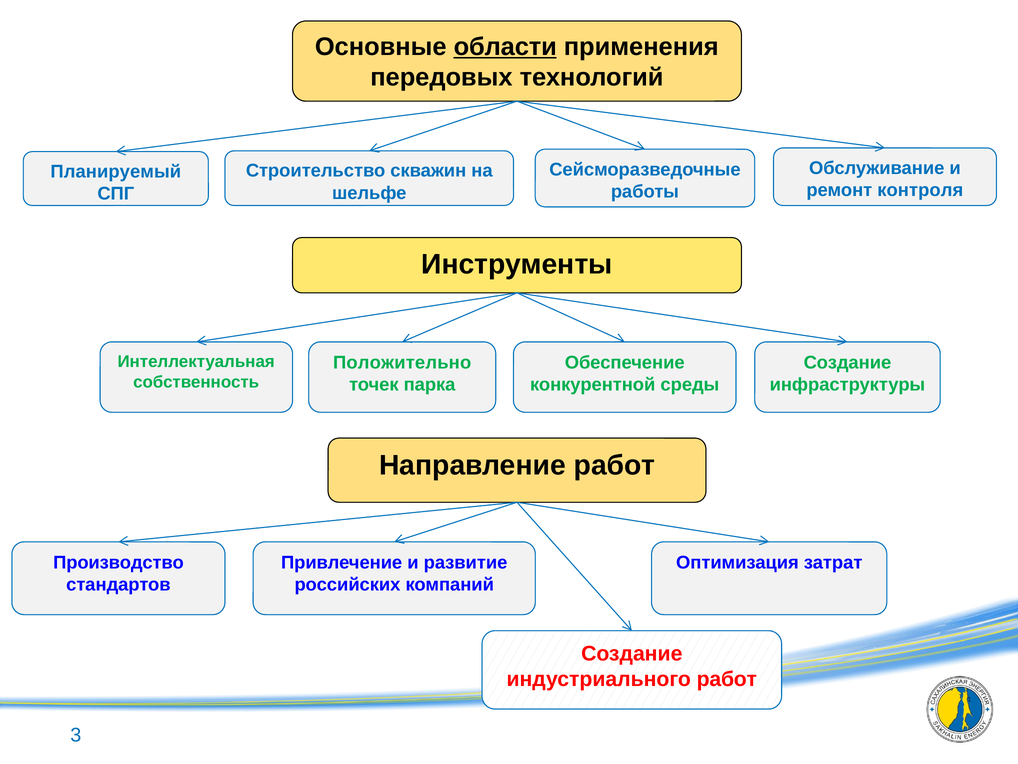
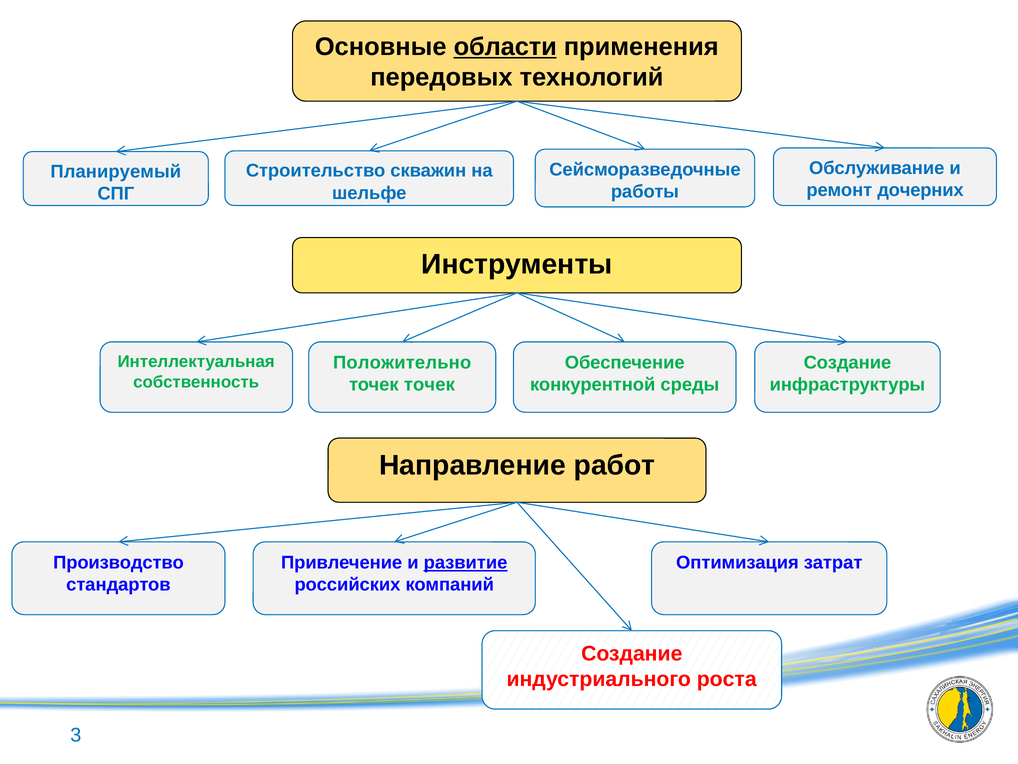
контроля: контроля -> дочерних (920, 190)
точек парка: парка -> точек (429, 385)
развитие underline: none -> present (466, 562)
индустриального работ: работ -> роста (727, 679)
